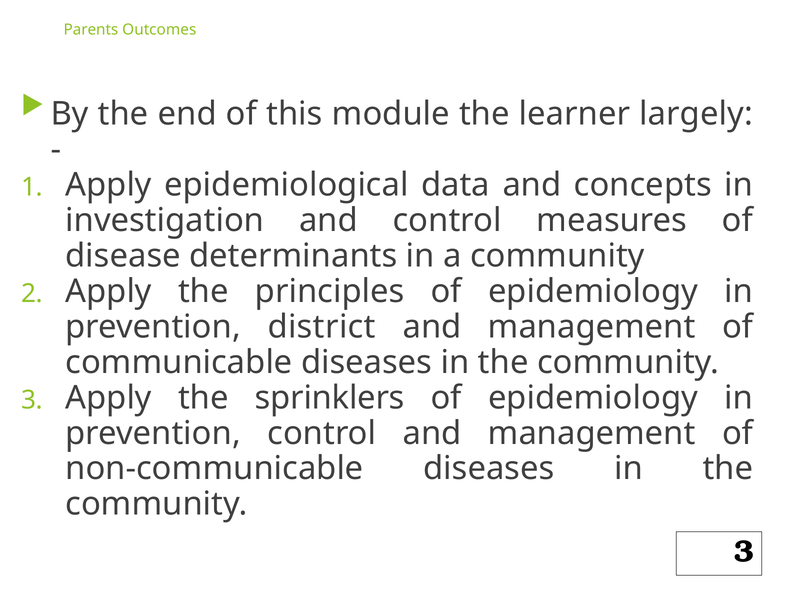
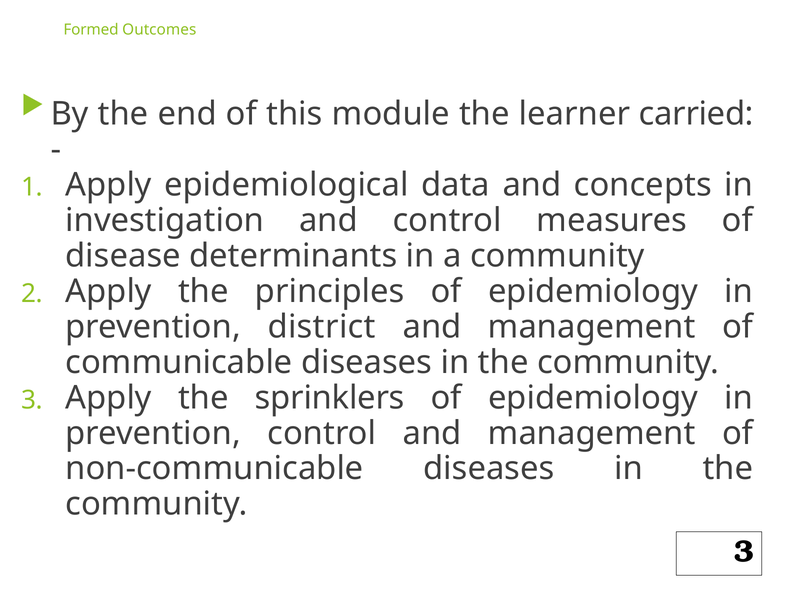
Parents: Parents -> Formed (91, 29)
largely: largely -> carried (696, 114)
